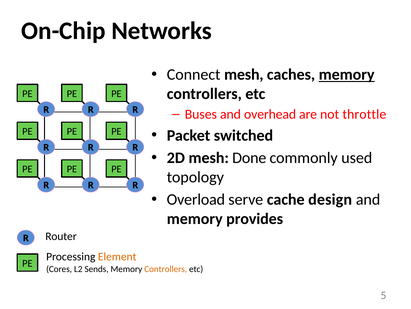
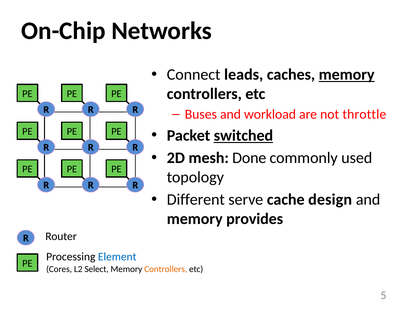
Connect mesh: mesh -> leads (244, 74)
overhead: overhead -> workload (270, 114)
switched underline: none -> present (243, 135)
Overload: Overload -> Different (196, 199)
Element colour: orange -> blue (117, 256)
Sends: Sends -> Select (97, 268)
